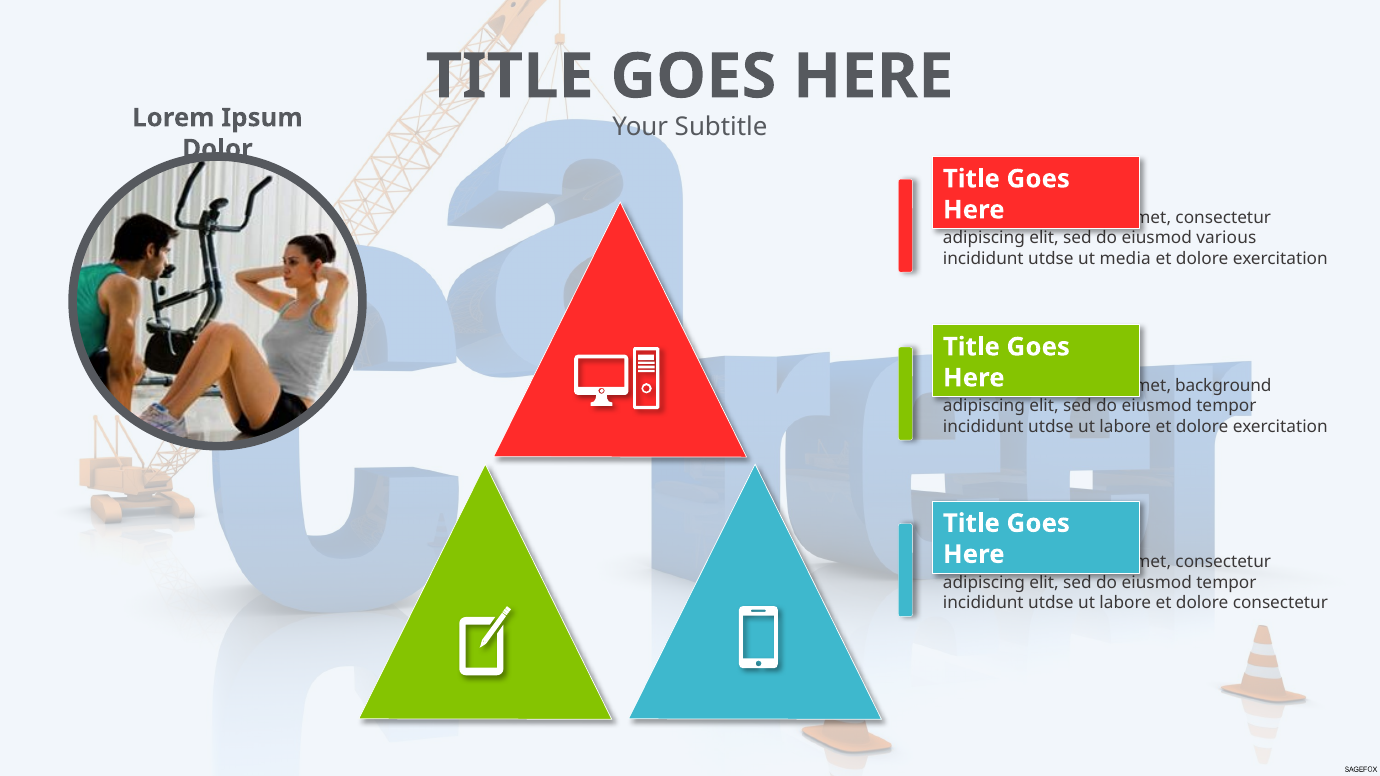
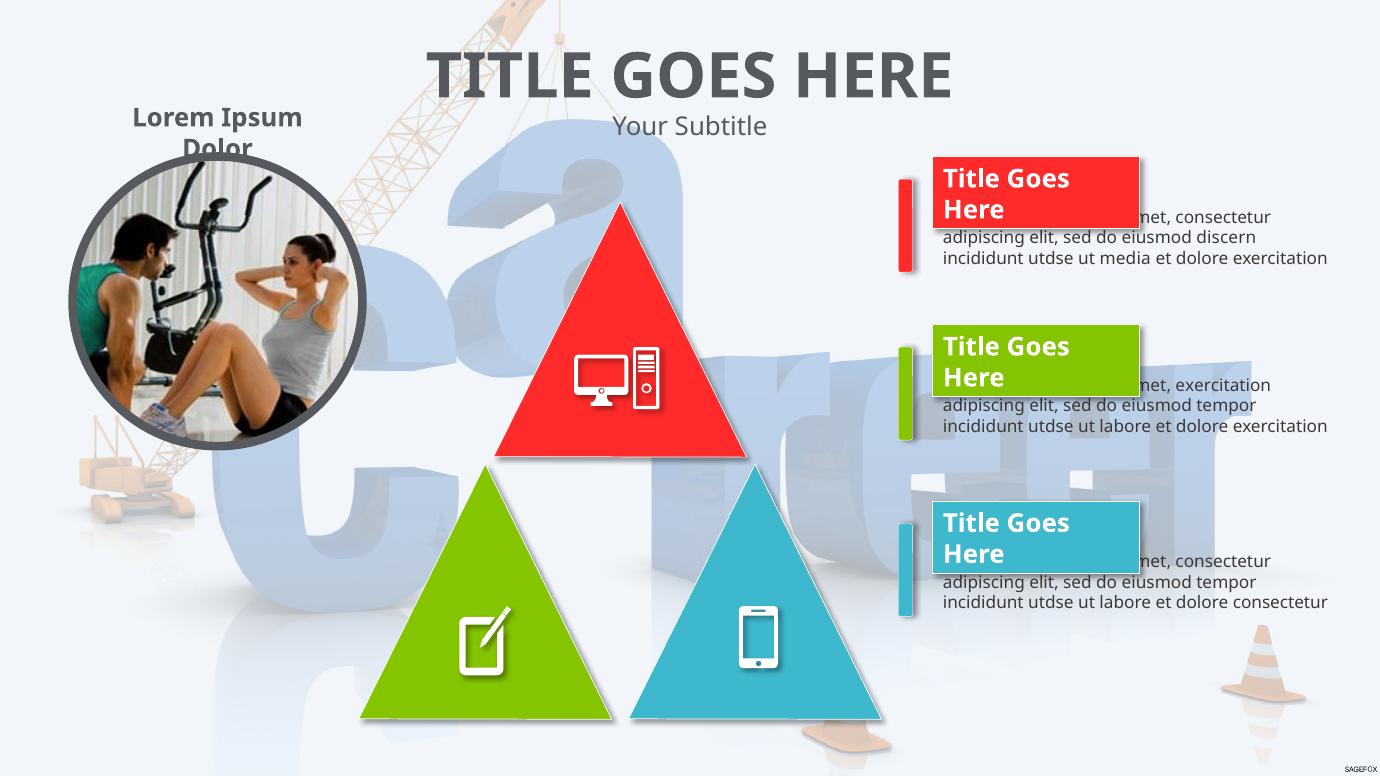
various: various -> discern (1226, 238)
background: background -> exercitation (1223, 385)
